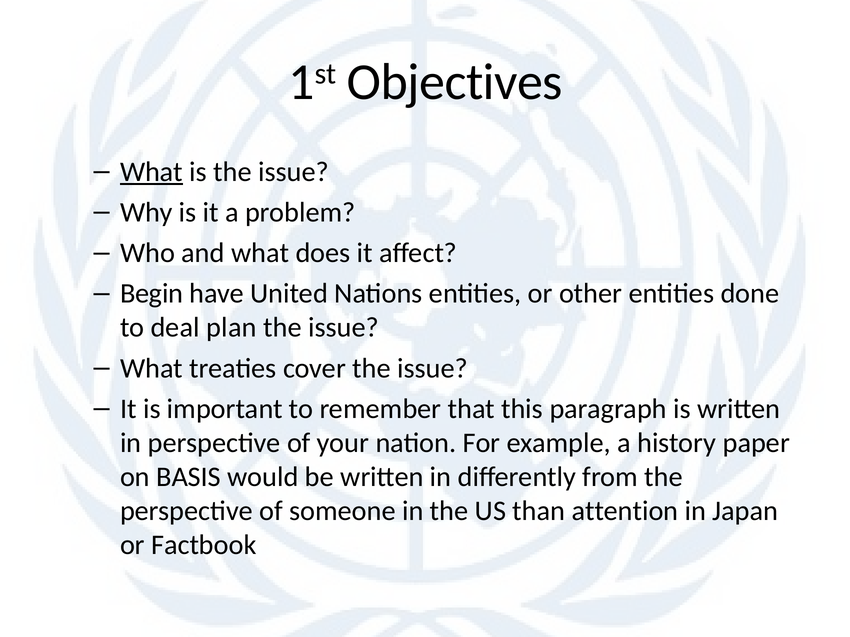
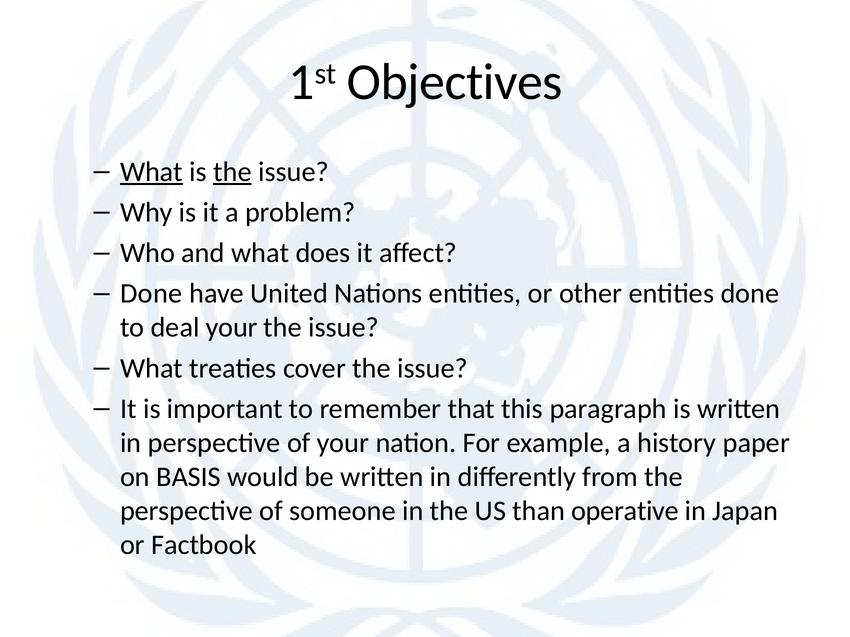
the underline: none -> present (232, 172)
Begin: Begin -> Done (151, 294)
deal plan: plan -> your (232, 328)
attention: attention -> operative (625, 511)
